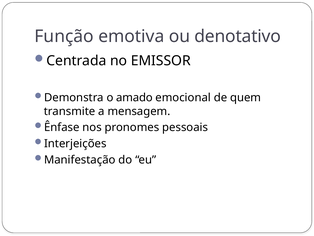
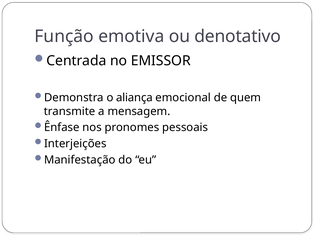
amado: amado -> aliança (134, 97)
